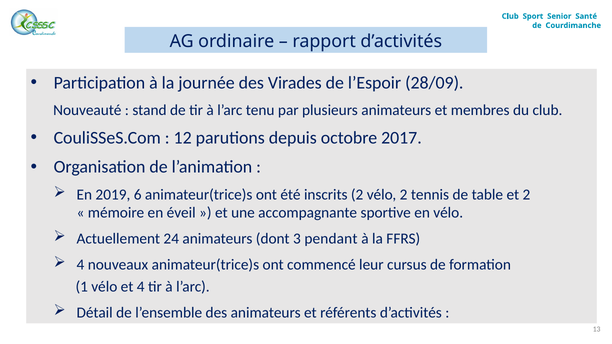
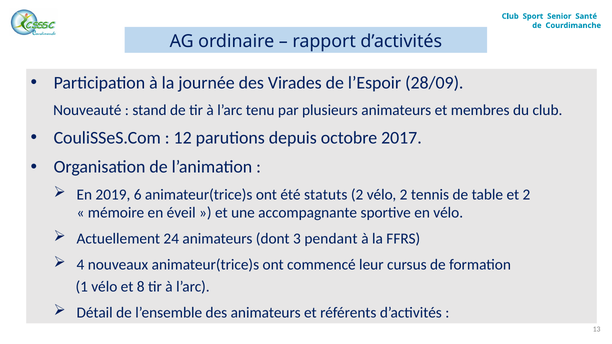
inscrits: inscrits -> statuts (326, 195)
et 4: 4 -> 8 (141, 287)
